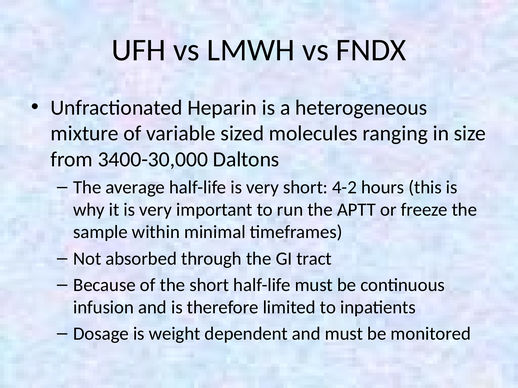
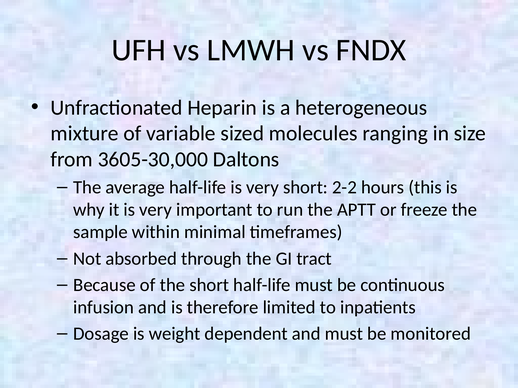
3400-30,000: 3400-30,000 -> 3605-30,000 (153, 159)
4-2: 4-2 -> 2-2 (345, 188)
